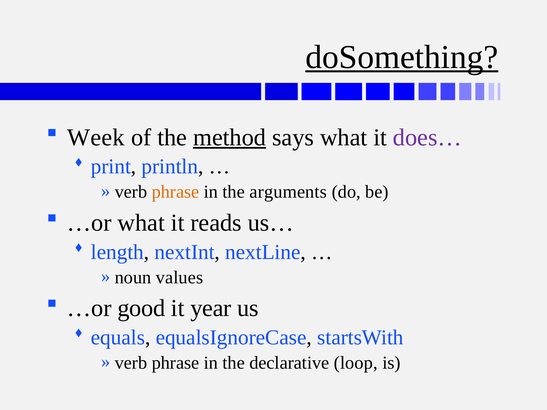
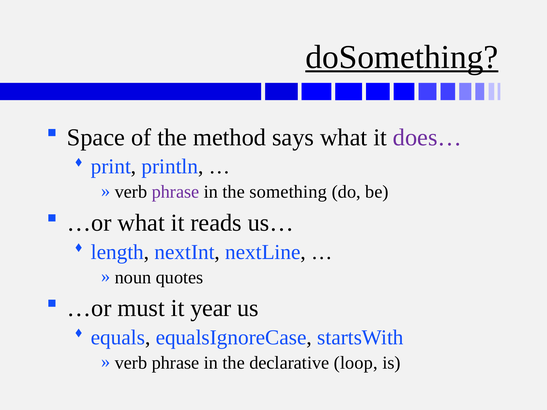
Week: Week -> Space (96, 137)
method underline: present -> none (230, 137)
phrase colour: orange -> purple (176, 192)
arguments: arguments -> something (288, 192)
values: values -> quotes (180, 277)
good: good -> must (141, 308)
